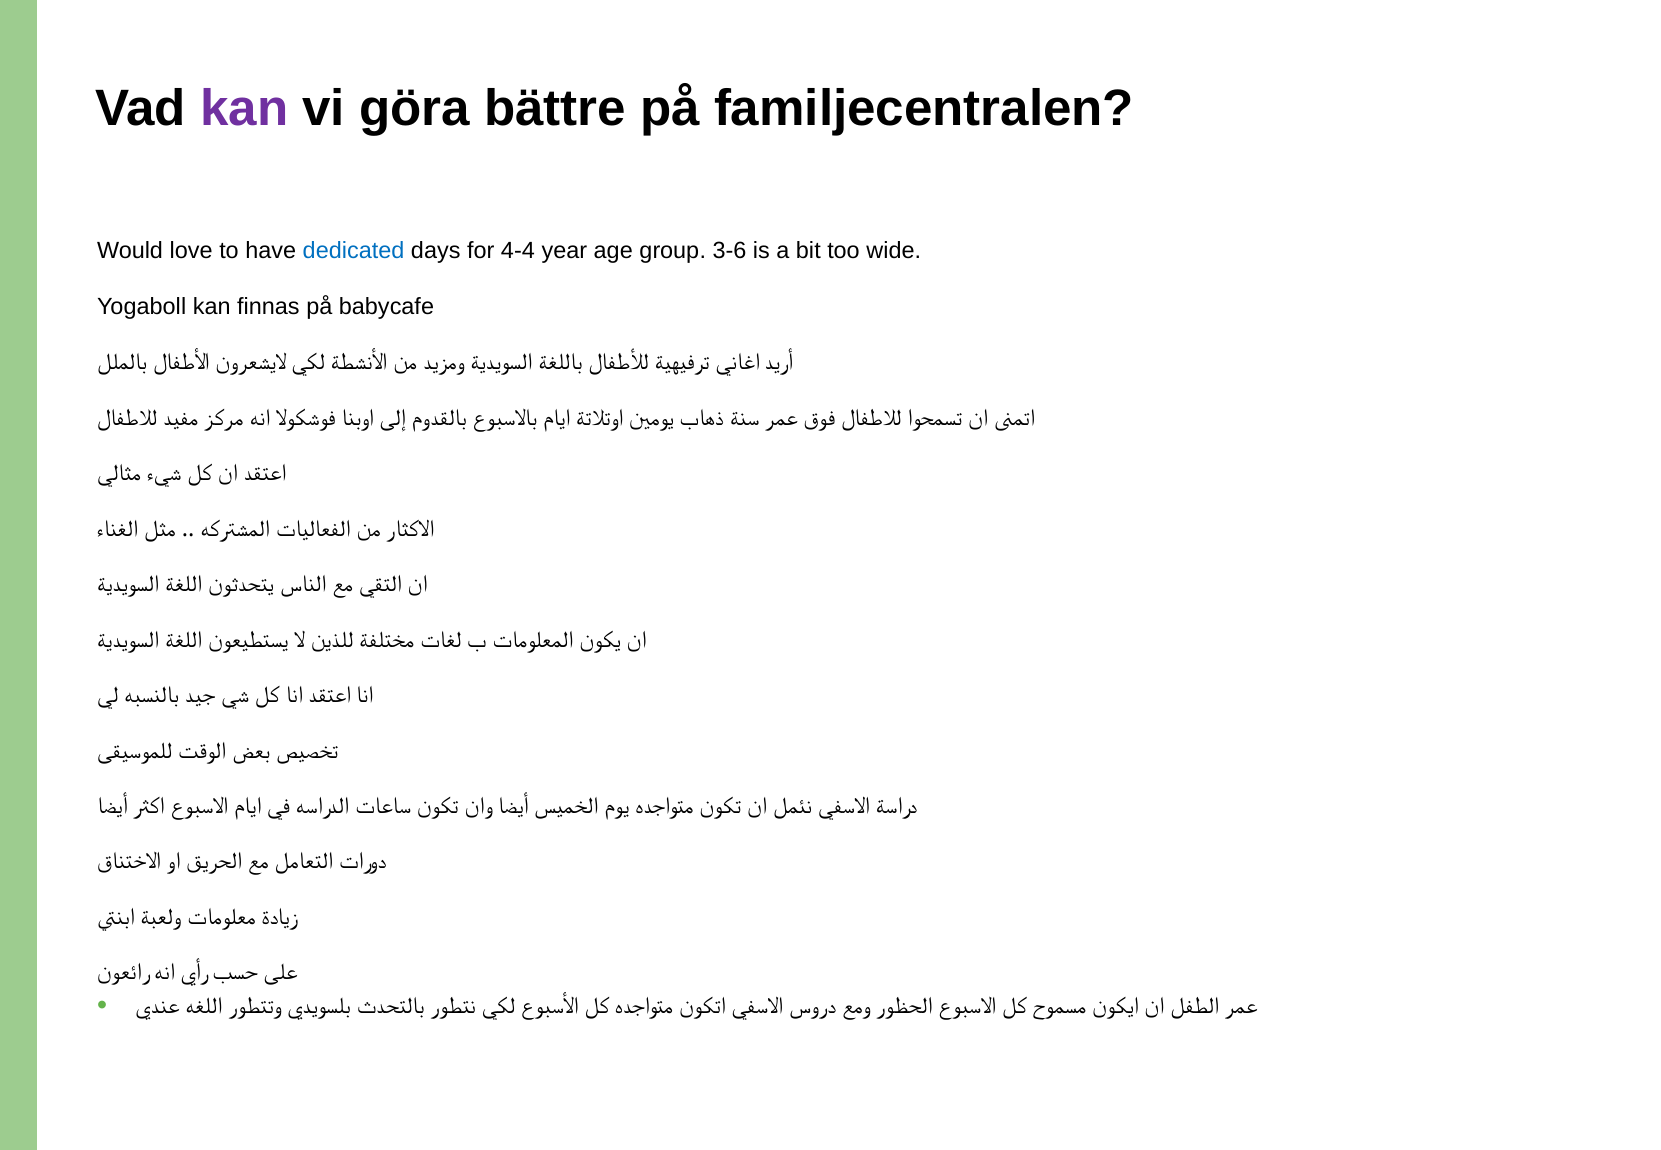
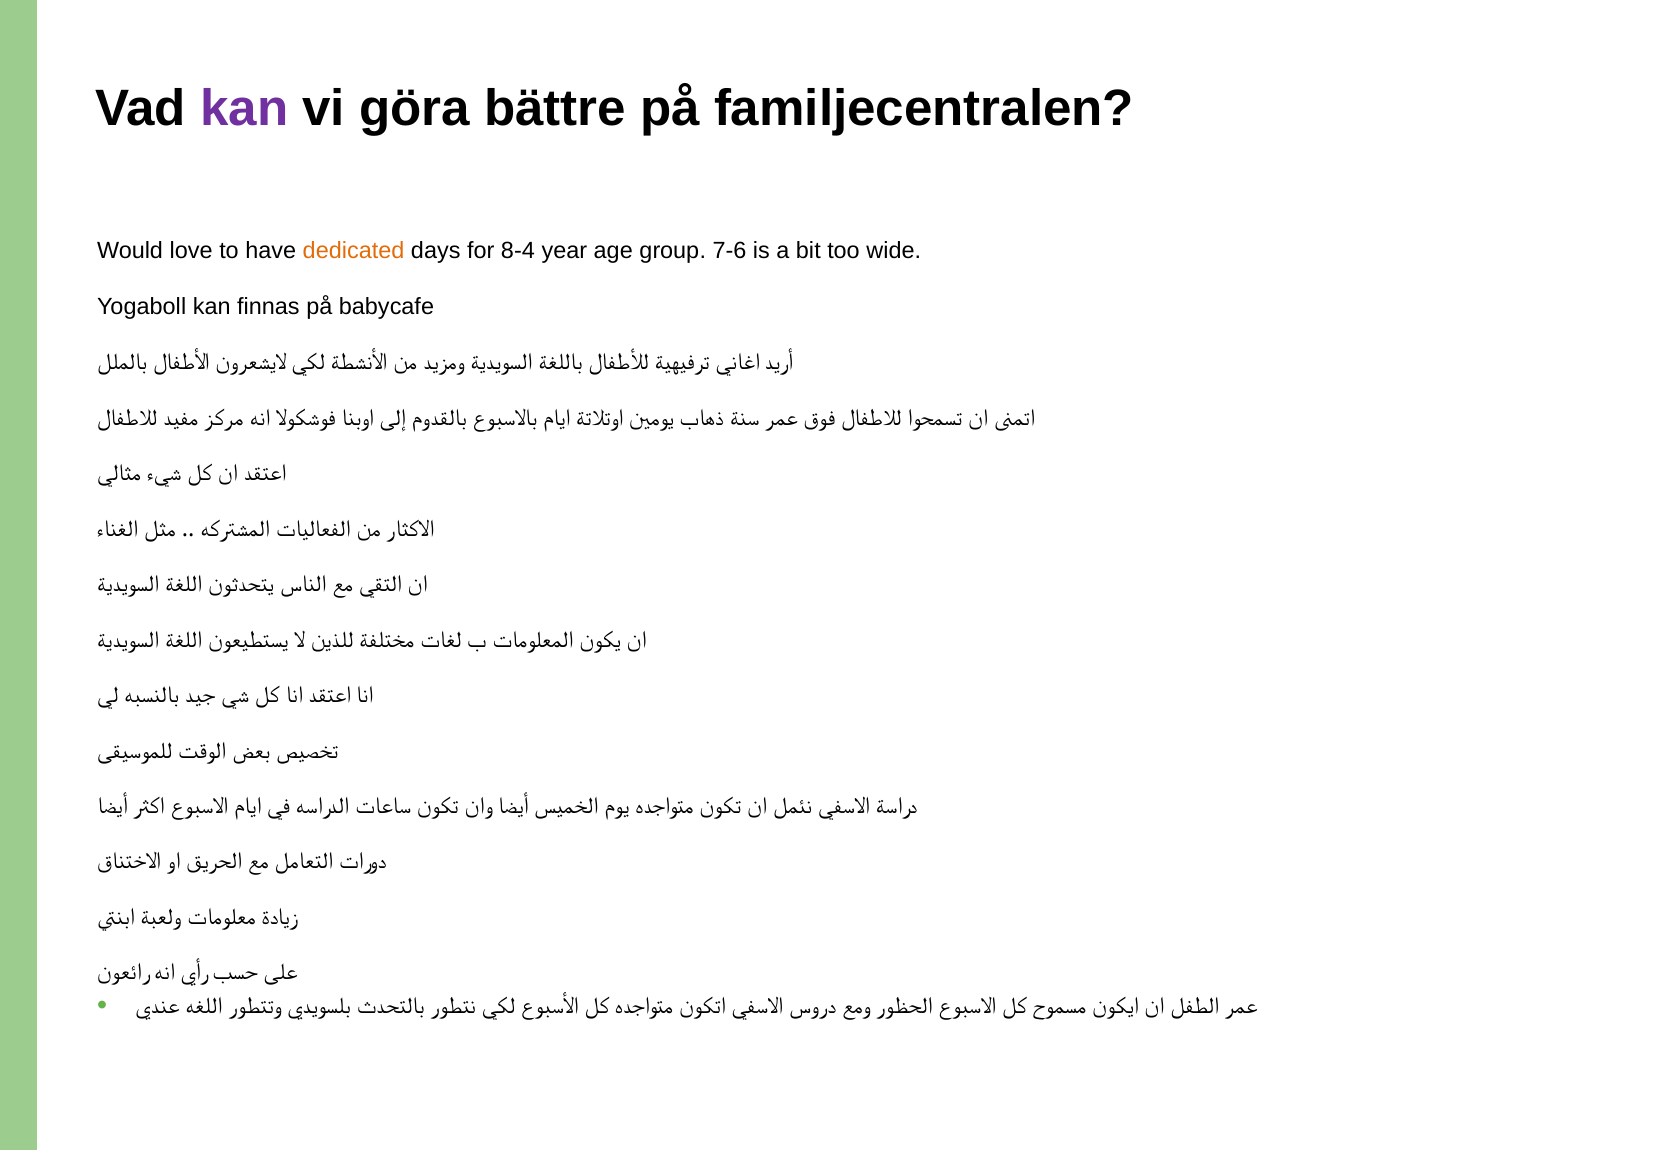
dedicated colour: blue -> orange (354, 251)
4-4: 4-4 -> 8-4 (518, 251)
3-6: 3-6 -> 7-6 (729, 251)
